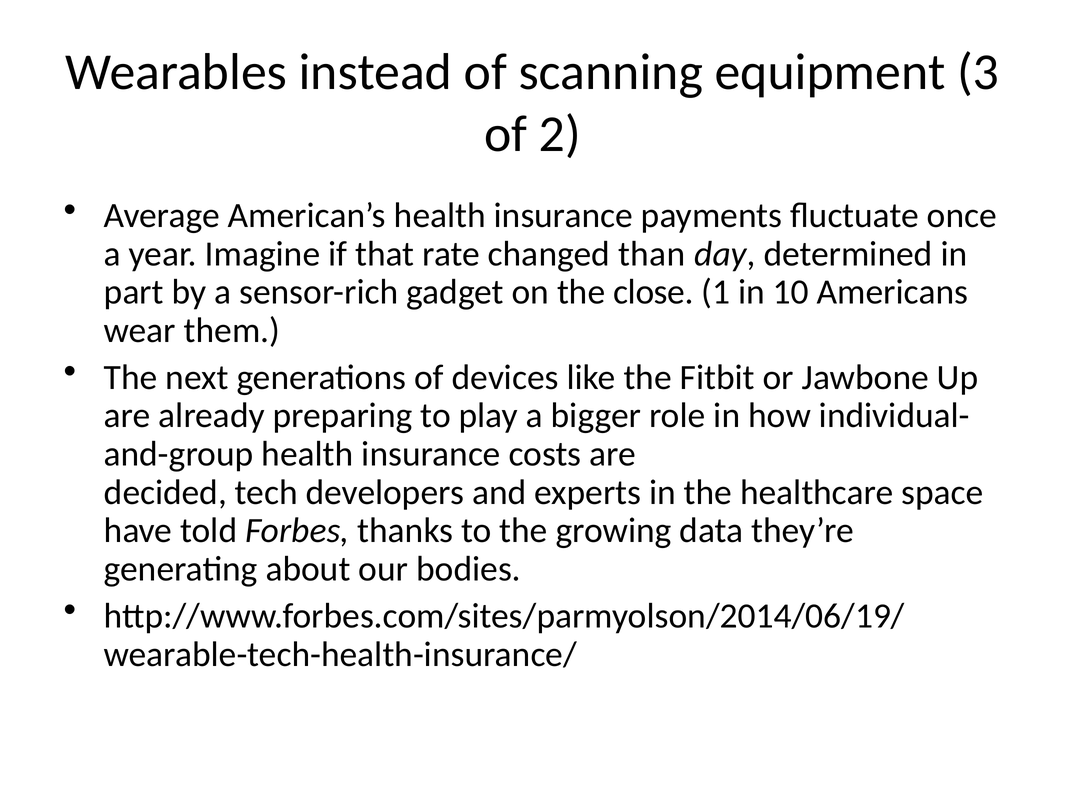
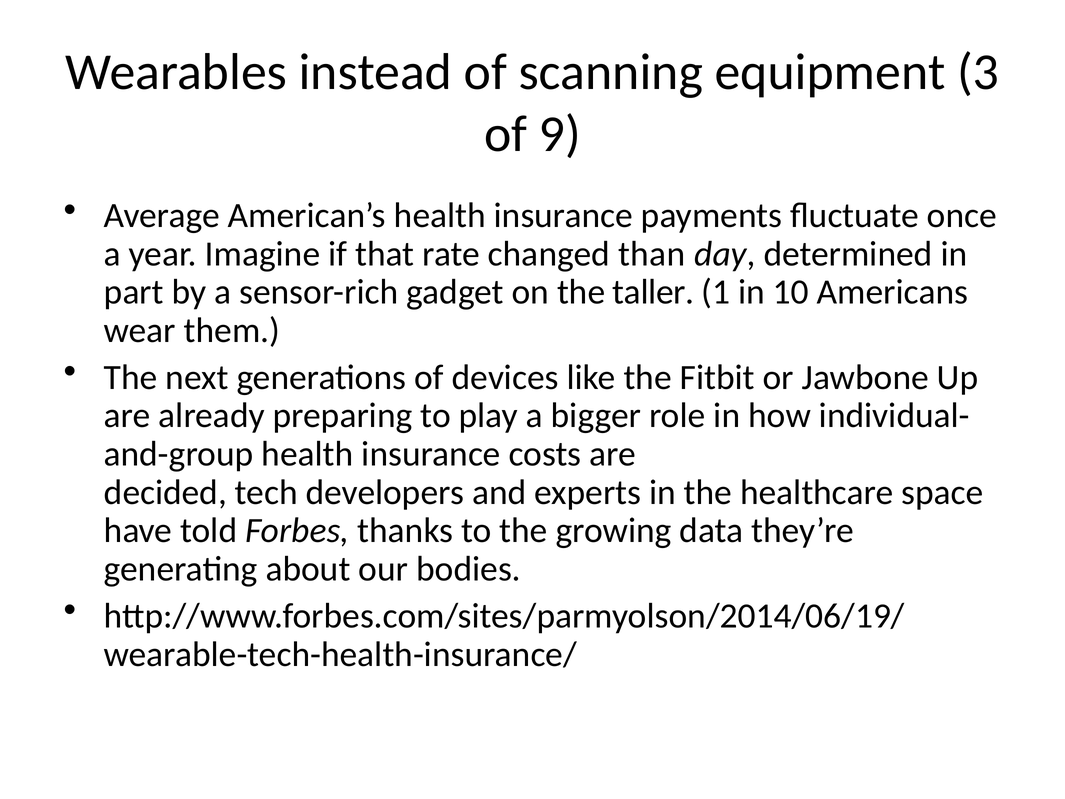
2: 2 -> 9 (560, 134)
close: close -> taller (653, 292)
